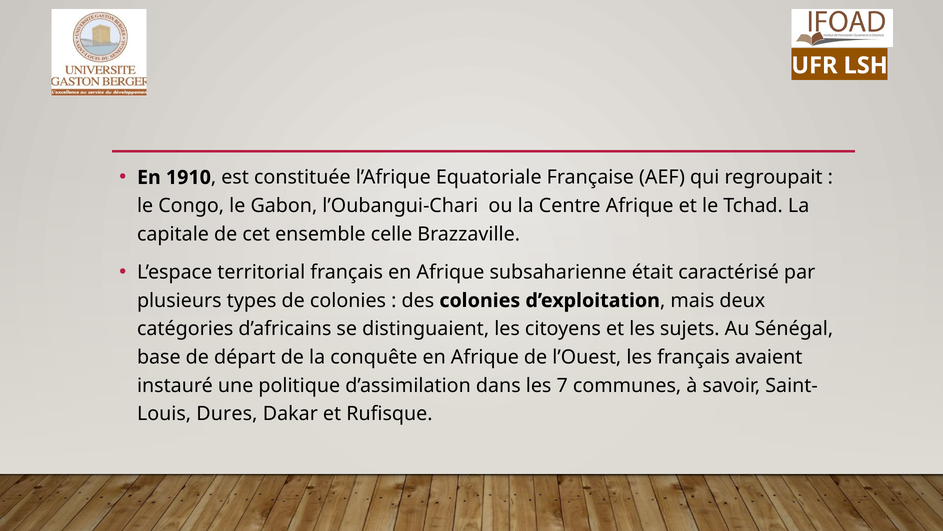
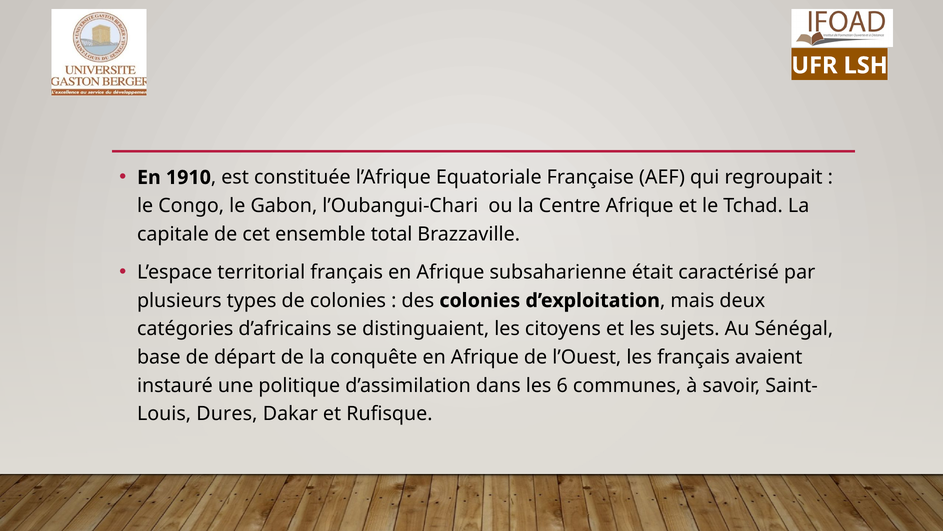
celle: celle -> total (392, 234)
7: 7 -> 6 (562, 385)
